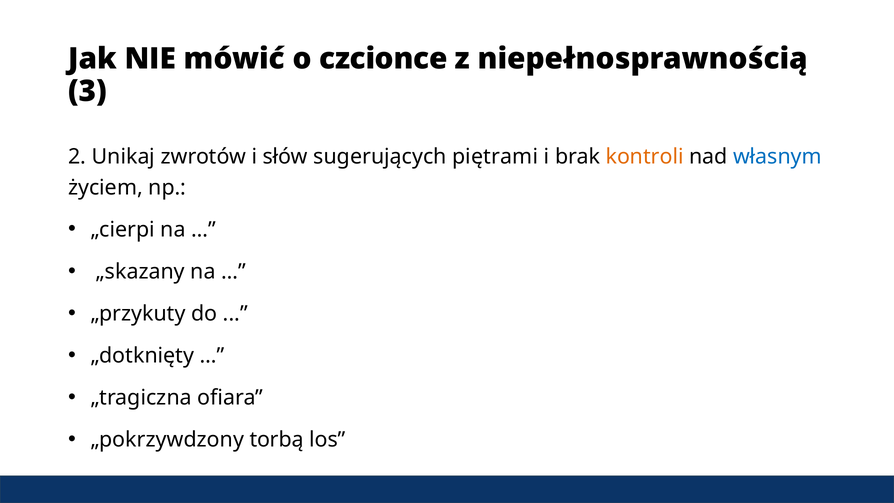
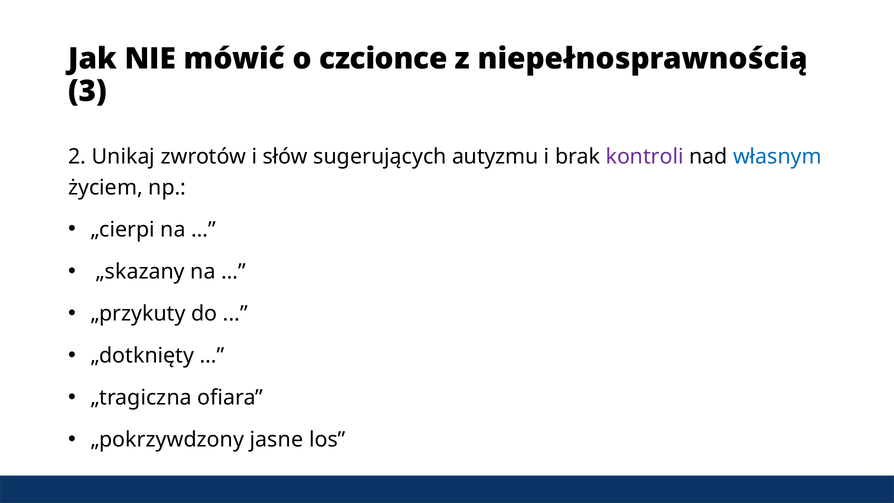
piętrami: piętrami -> autyzmu (495, 157)
kontroli colour: orange -> purple (645, 157)
torbą: torbą -> jasne (276, 439)
